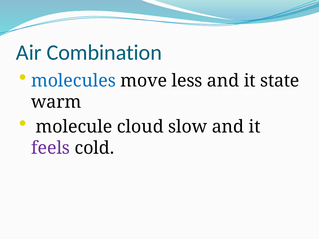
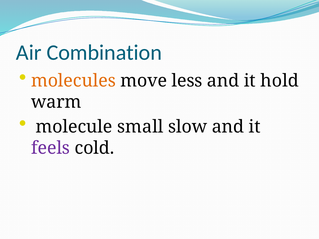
molecules colour: blue -> orange (73, 81)
state: state -> hold (280, 81)
cloud: cloud -> small (140, 127)
